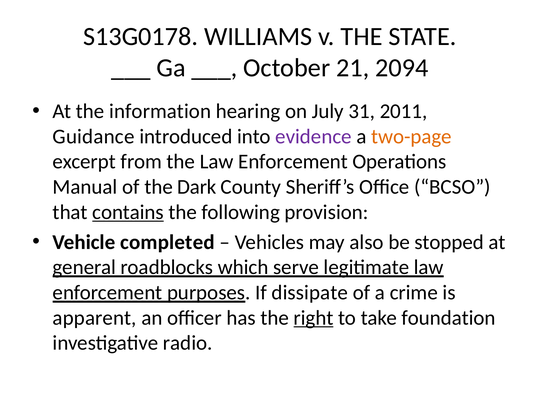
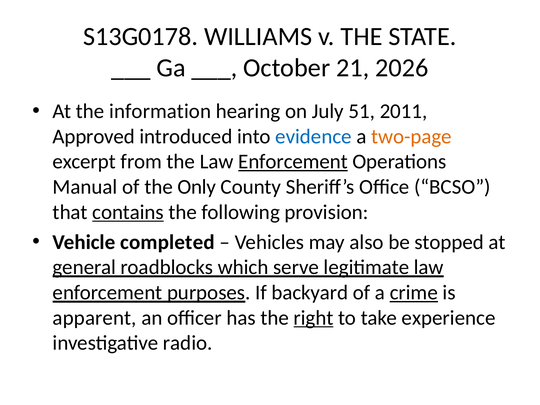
2094: 2094 -> 2026 (402, 68)
31: 31 -> 51 (362, 111)
Guidance: Guidance -> Approved (94, 136)
evidence colour: purple -> blue (313, 136)
Enforcement underline: none -> present (293, 162)
Dark: Dark -> Only (197, 187)
dissipate: dissipate -> backyard (310, 293)
crime underline: none -> present (414, 293)
foundation: foundation -> experience (449, 318)
